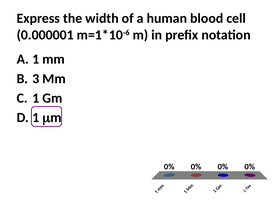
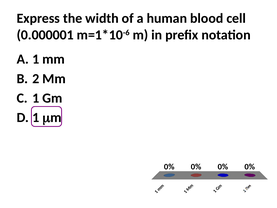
3: 3 -> 2 (36, 79)
